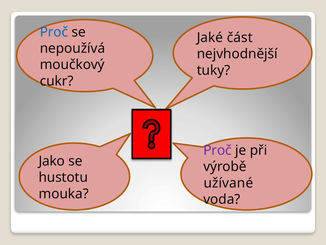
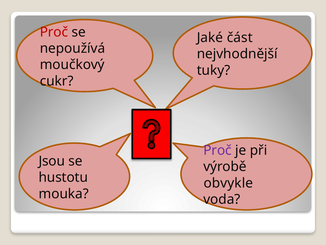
Proč colour: blue -> red (54, 32)
Jako: Jako -> Jsou (52, 161)
užívané: užívané -> obvykle (228, 183)
